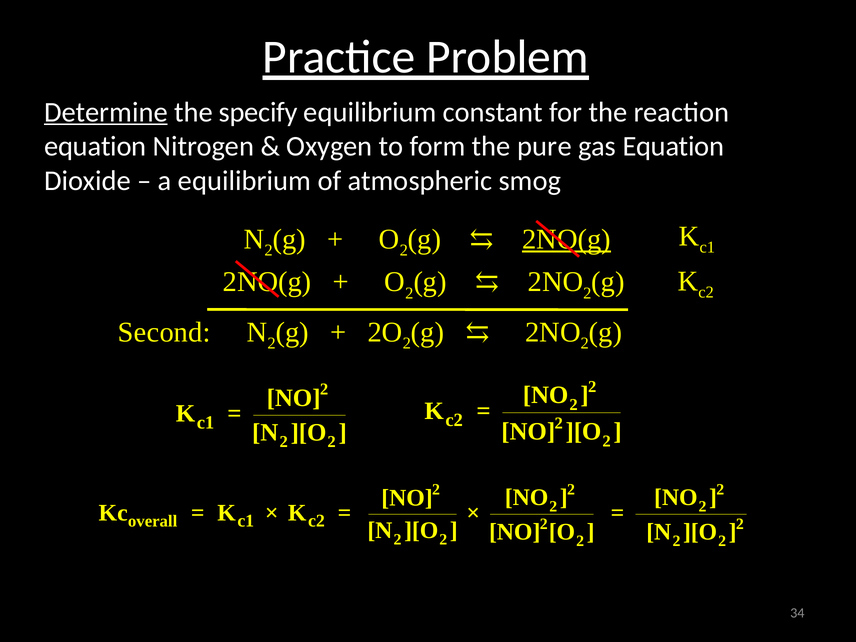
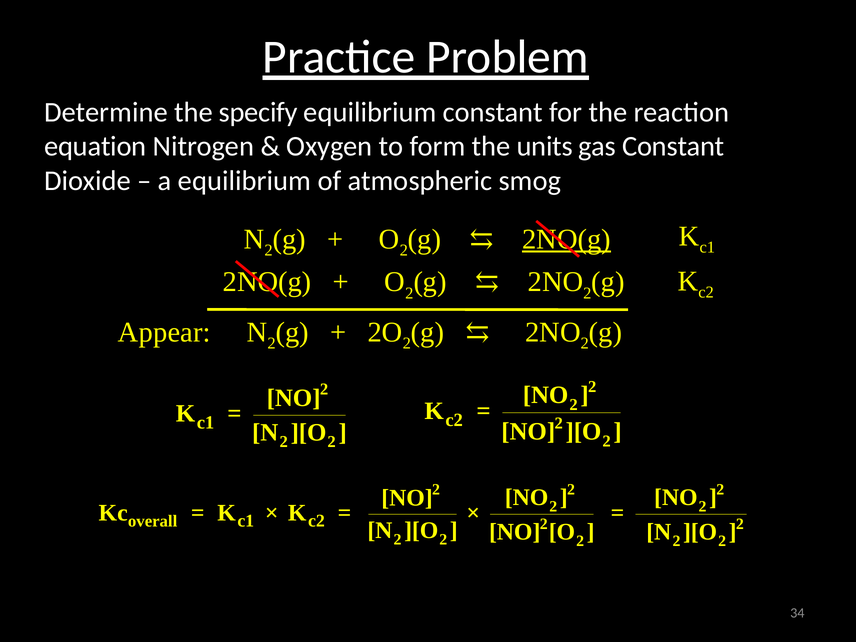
Determine underline: present -> none (106, 112)
pure: pure -> units (545, 146)
gas Equation: Equation -> Constant (673, 146)
Second: Second -> Appear (164, 332)
